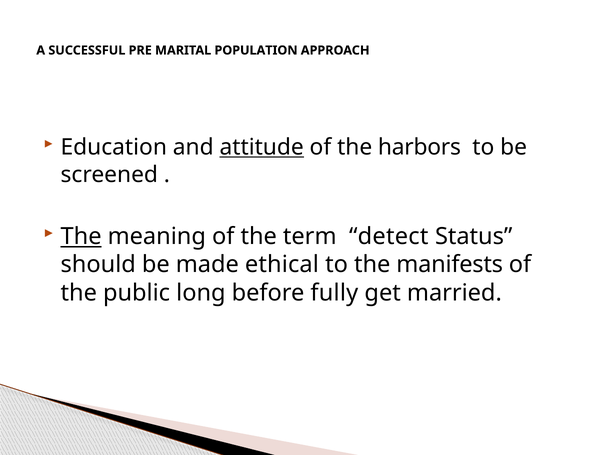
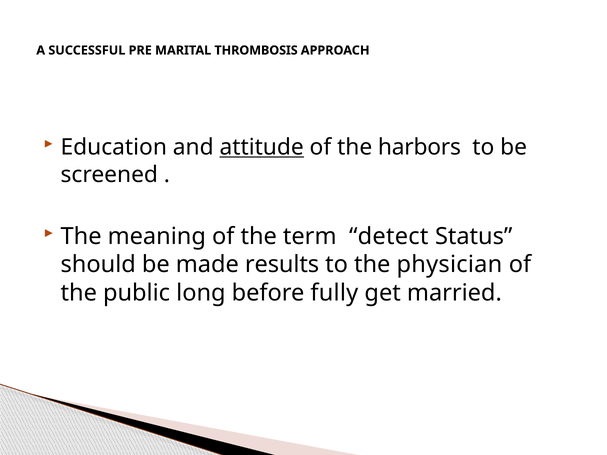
POPULATION: POPULATION -> THROMBOSIS (256, 50)
The underline: present -> none (81, 237)
ethical: ethical -> results (282, 265)
manifests: manifests -> physician (449, 265)
